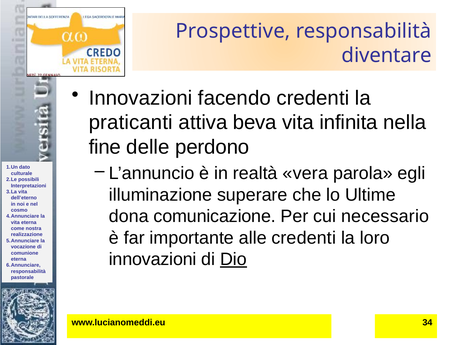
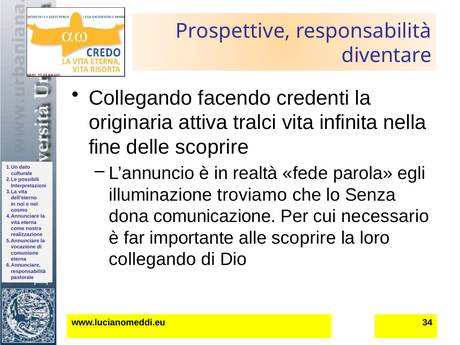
Innovazioni: Innovazioni -> Collegando (141, 98)
praticanti: praticanti -> originaria (131, 122)
beva: beva -> tralci (255, 122)
delle perdono: perdono -> scoprire (212, 147)
vera: vera -> fede (305, 173)
superare: superare -> troviamo (252, 195)
Ultime: Ultime -> Senza (370, 195)
alle credenti: credenti -> scoprire (304, 238)
innovazioni: innovazioni -> collegando (153, 259)
Dio underline: present -> none (233, 259)
